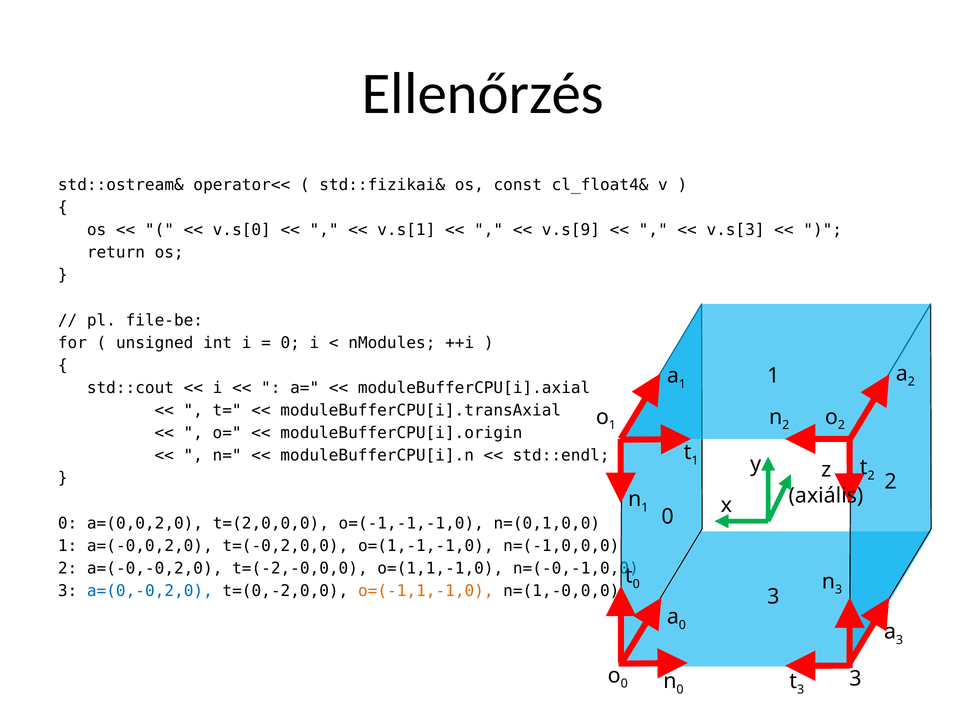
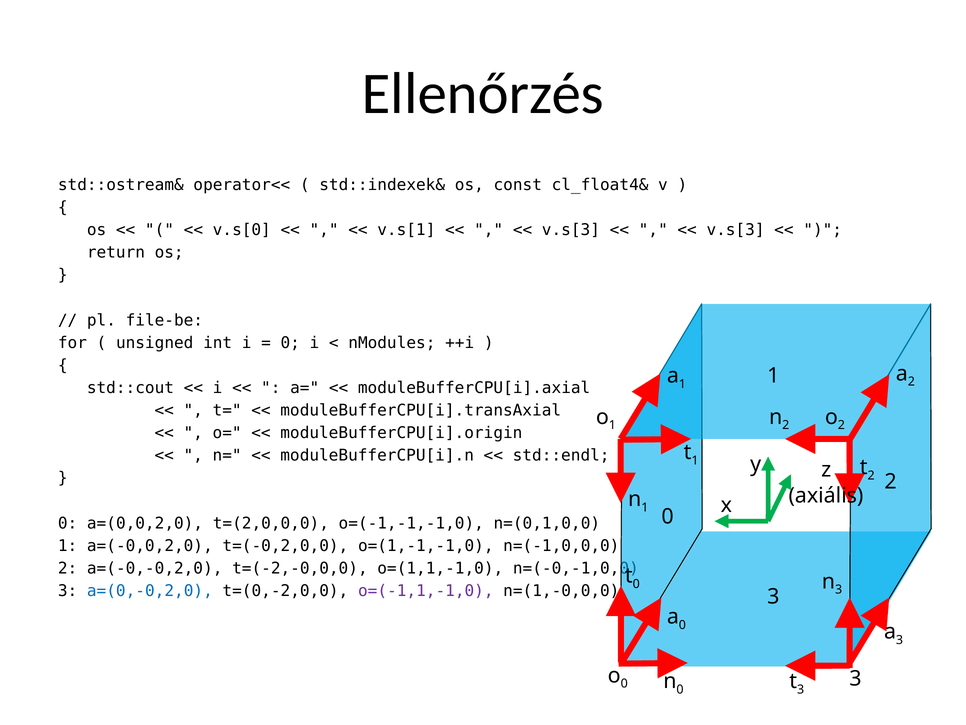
std::fizikai&: std::fizikai& -> std::indexek& (382, 185)
v.s[9: v.s[9 -> v.s[3 (571, 230)
o=(-1,1,-1,0 colour: orange -> purple (426, 591)
